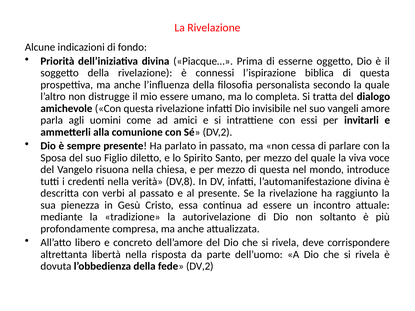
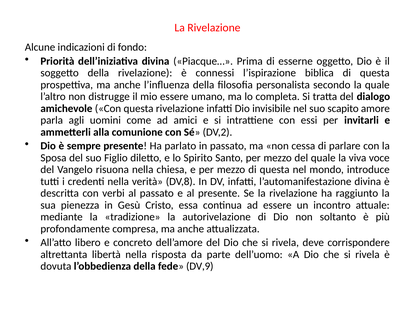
vangeli: vangeli -> scapito (343, 109)
fede DV,2: DV,2 -> DV,9 (200, 266)
